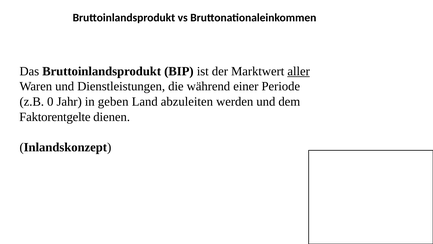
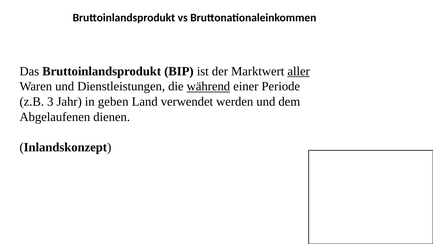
während underline: none -> present (208, 86)
0: 0 -> 3 (50, 101)
abzuleiten: abzuleiten -> verwendet (187, 101)
Faktorentgelte: Faktorentgelte -> Abgelaufenen (55, 117)
